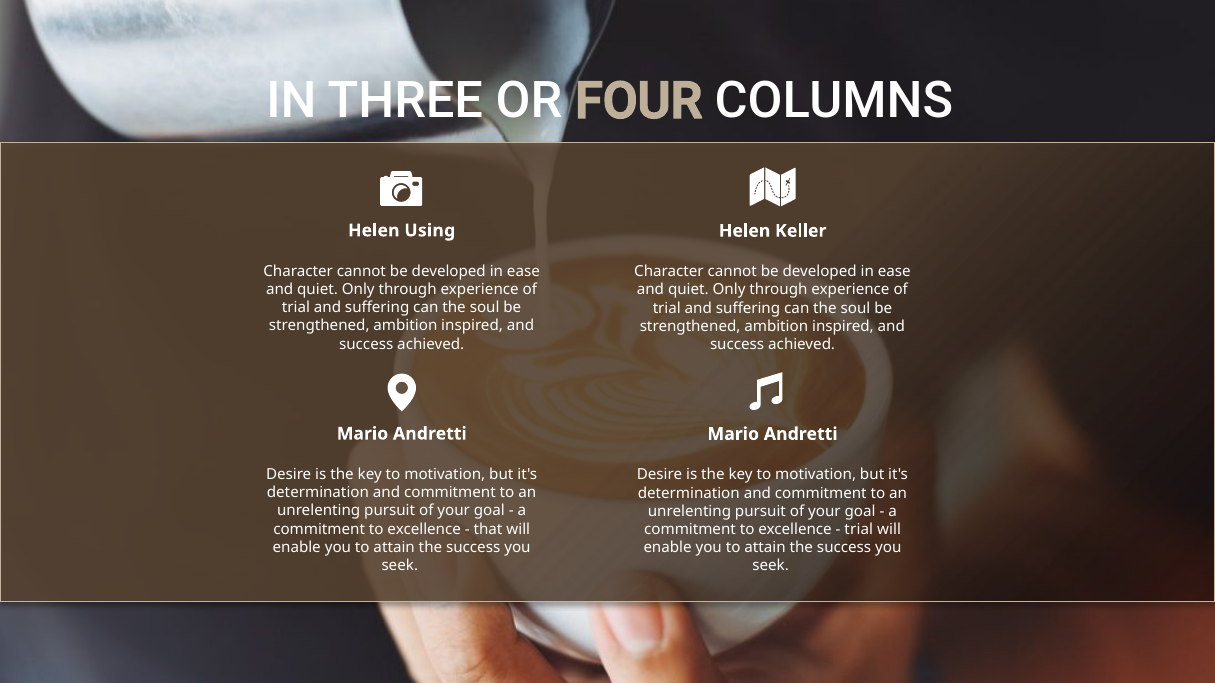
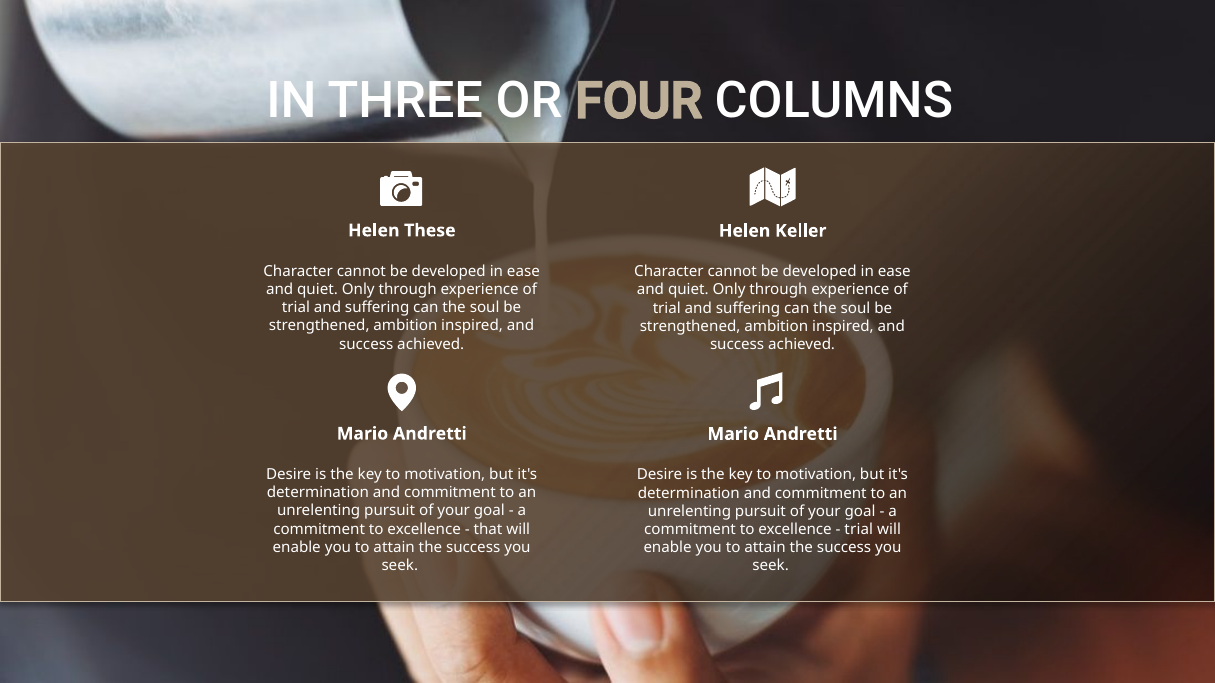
Using: Using -> These (430, 231)
